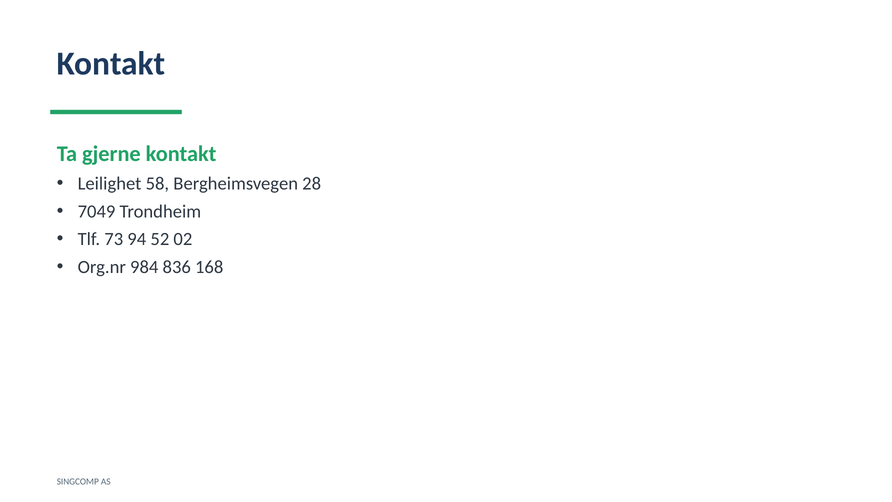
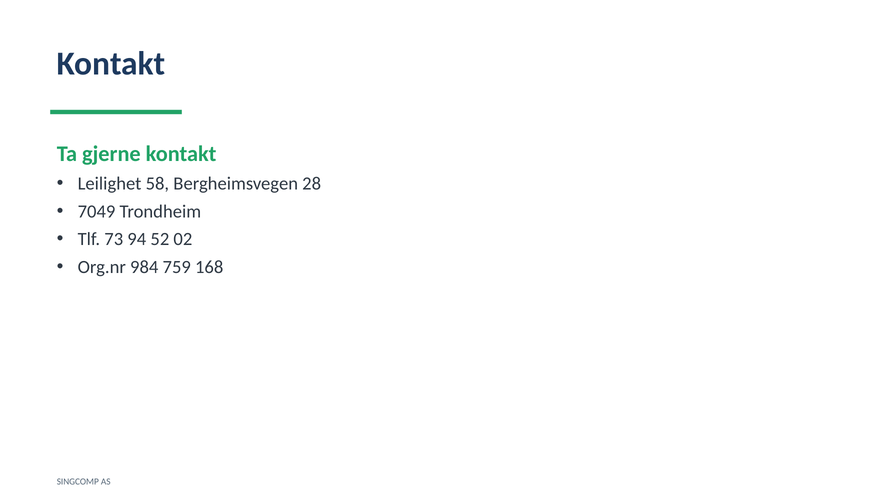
836: 836 -> 759 (177, 267)
